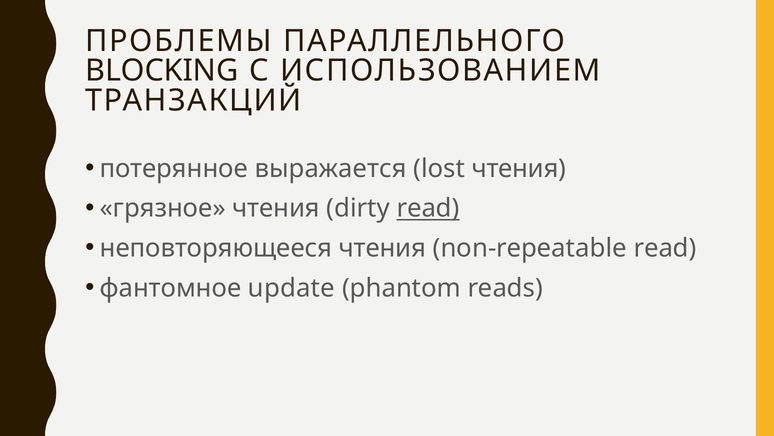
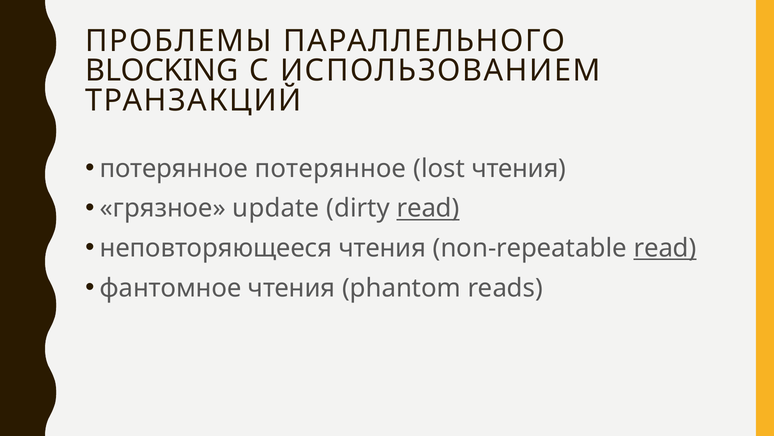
потерянное выражается: выражается -> потерянное (331, 168)
грязное чтения: чтения -> update (276, 208)
read underline: none -> present (665, 248)
фантомное update: update -> чтения (292, 288)
